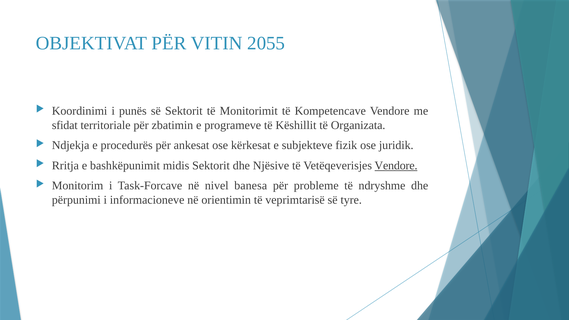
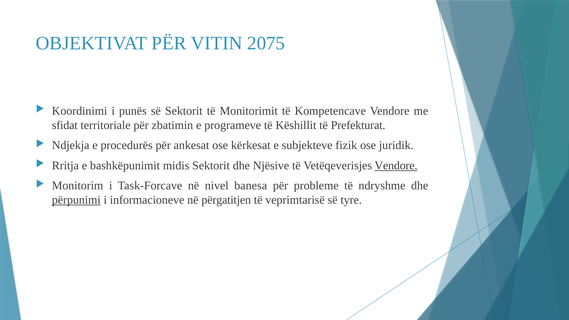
2055: 2055 -> 2075 (266, 43)
Organizata: Organizata -> Prefekturat (358, 125)
përpunimi underline: none -> present (76, 200)
orientimin: orientimin -> përgatitjen (226, 200)
